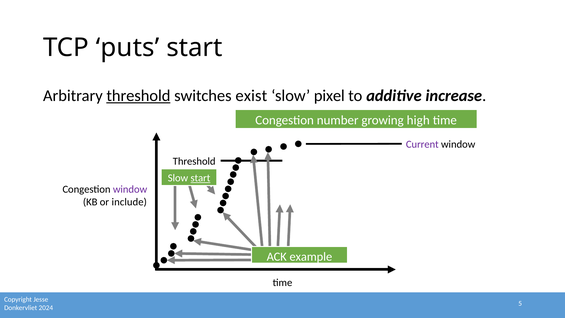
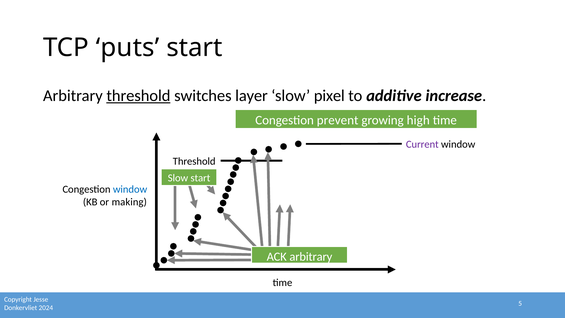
exist: exist -> layer (251, 96)
number: number -> prevent (338, 120)
start underline: present -> none (200, 178)
window colour: purple -> blue (130, 189)
include: include -> making (129, 202)
ACK example: example -> arbitrary (311, 257)
